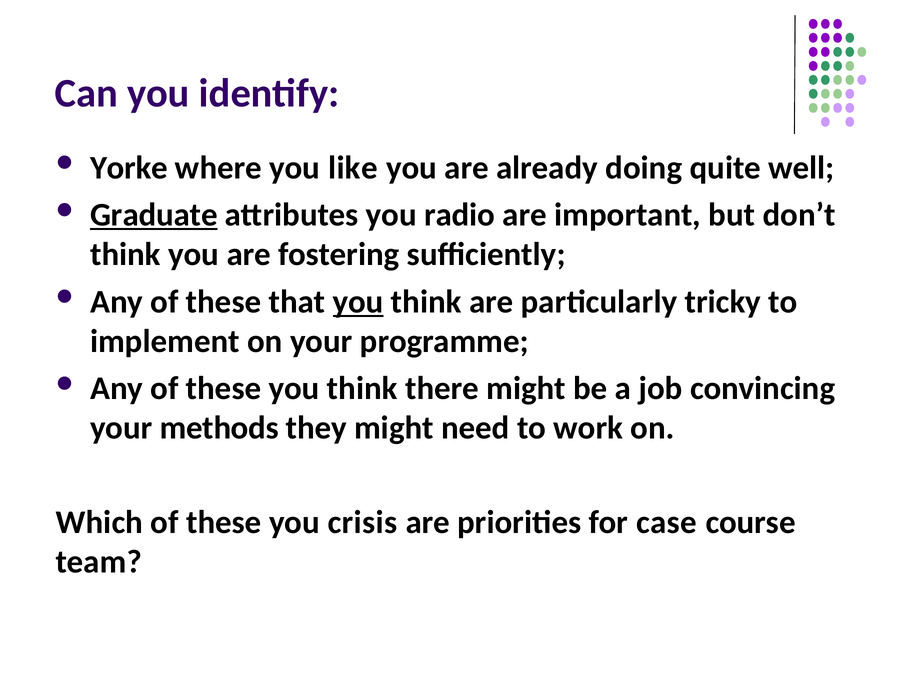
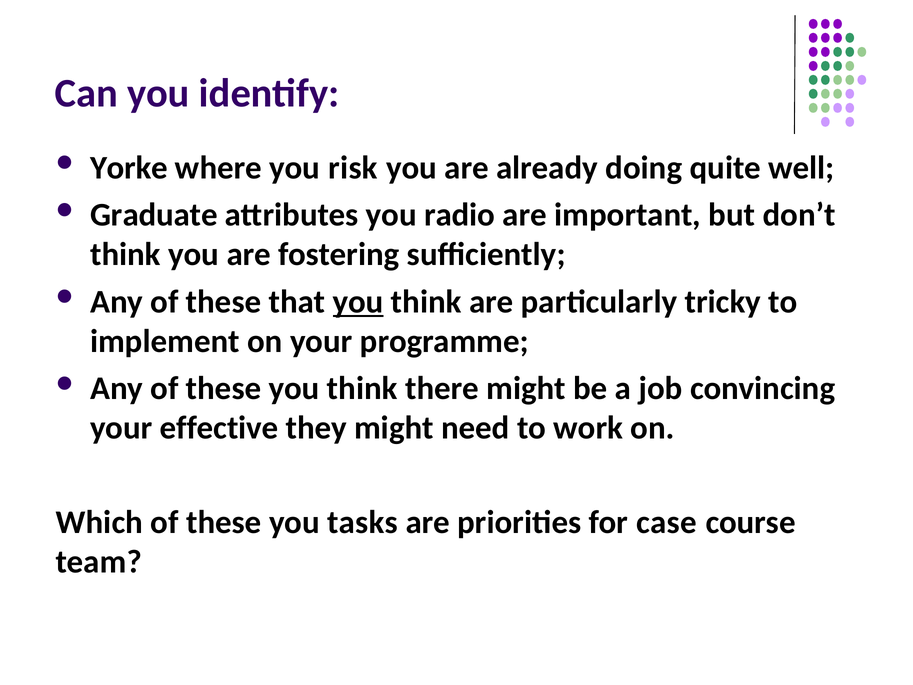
like: like -> risk (353, 168)
Graduate underline: present -> none (154, 215)
methods: methods -> effective (219, 428)
crisis: crisis -> tasks (363, 522)
